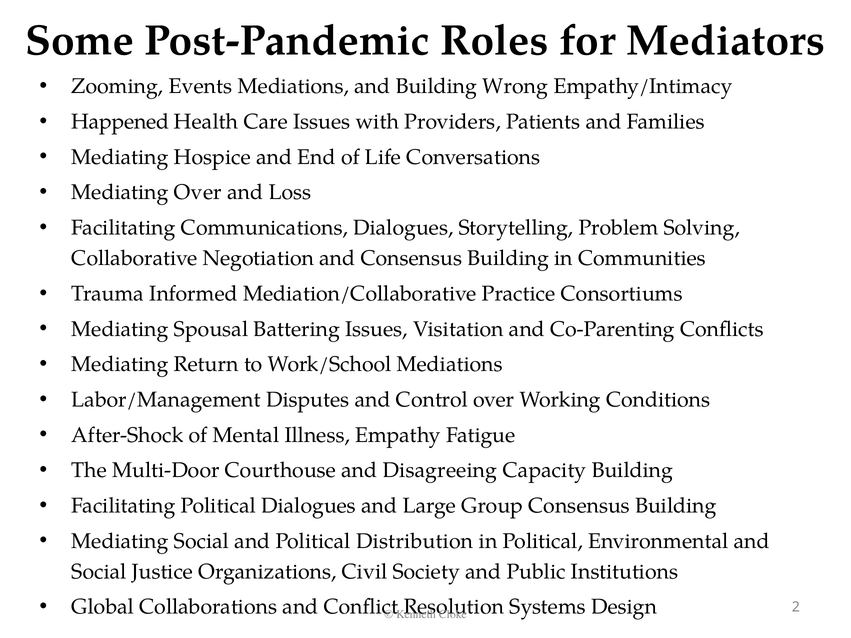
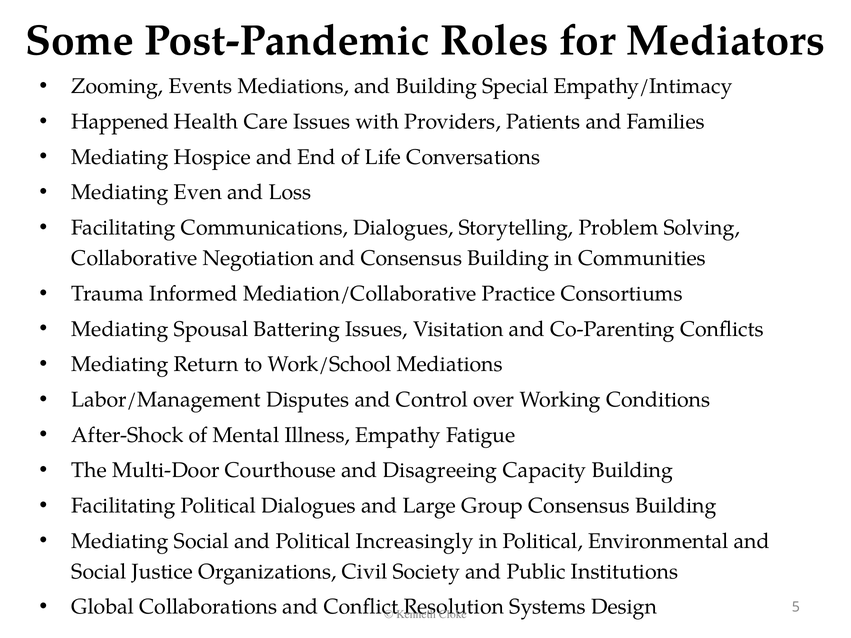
Wrong: Wrong -> Special (515, 86)
Mediating Over: Over -> Even (198, 192)
Distribution: Distribution -> Increasingly (415, 541)
2: 2 -> 5 (796, 607)
